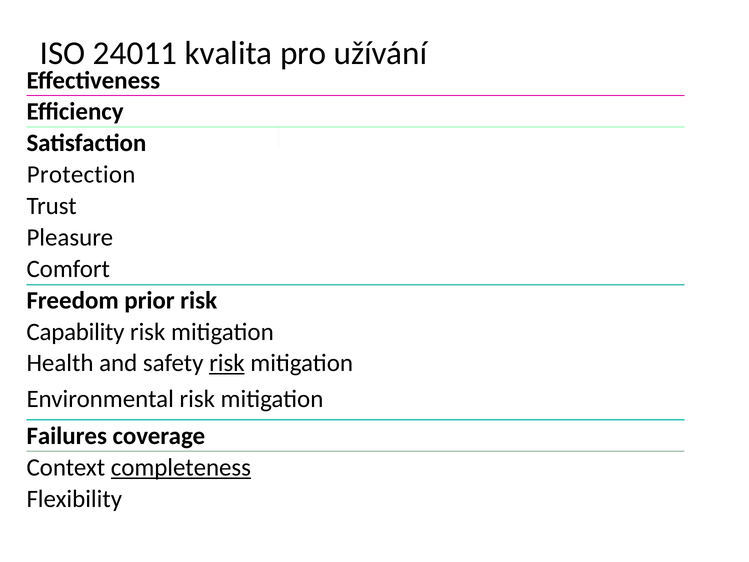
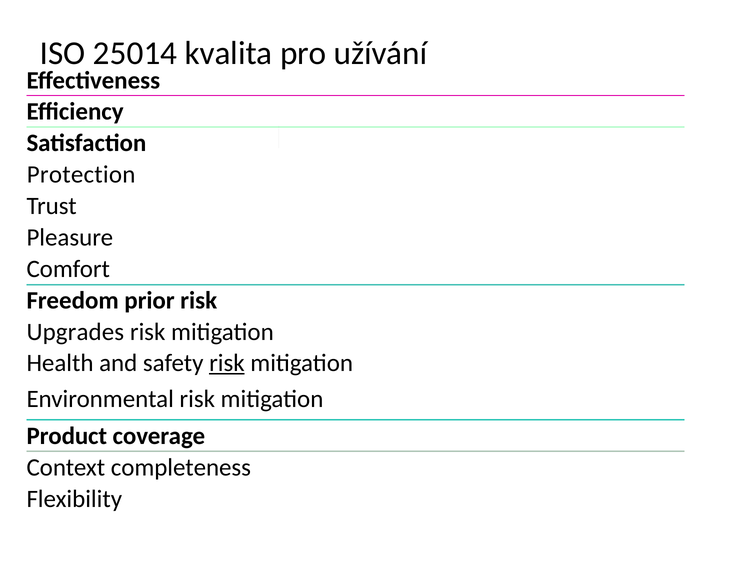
24011: 24011 -> 25014 (135, 53)
Capability: Capability -> Upgrades (75, 332)
Failures: Failures -> Product (67, 436)
completeness underline: present -> none (181, 467)
